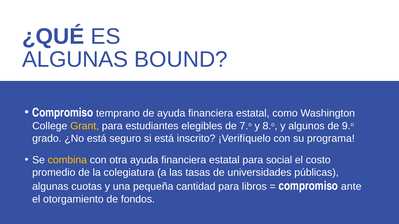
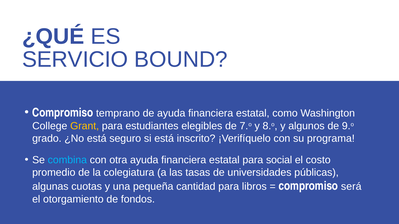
ALGUNAS: ALGUNAS -> SERVICIO (75, 60)
combina colour: yellow -> light blue (67, 160)
ante: ante -> será (351, 187)
